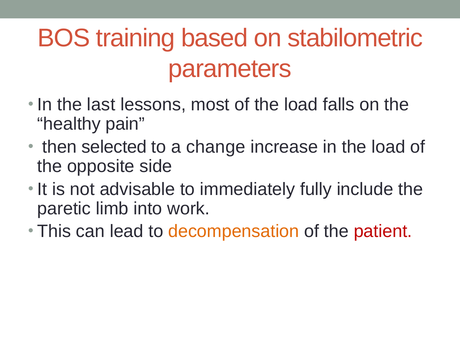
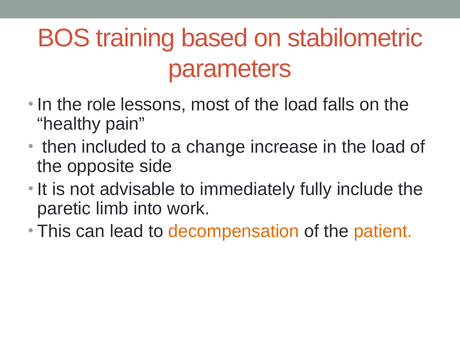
last: last -> role (101, 105)
selected: selected -> included (114, 147)
patient colour: red -> orange (383, 231)
